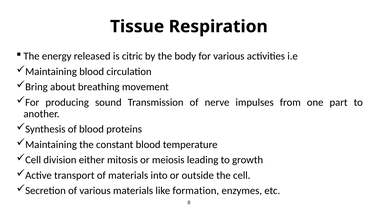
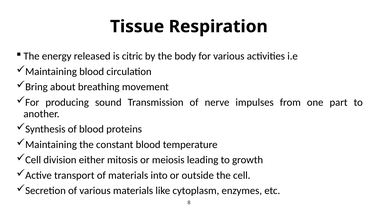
formation: formation -> cytoplasm (196, 191)
